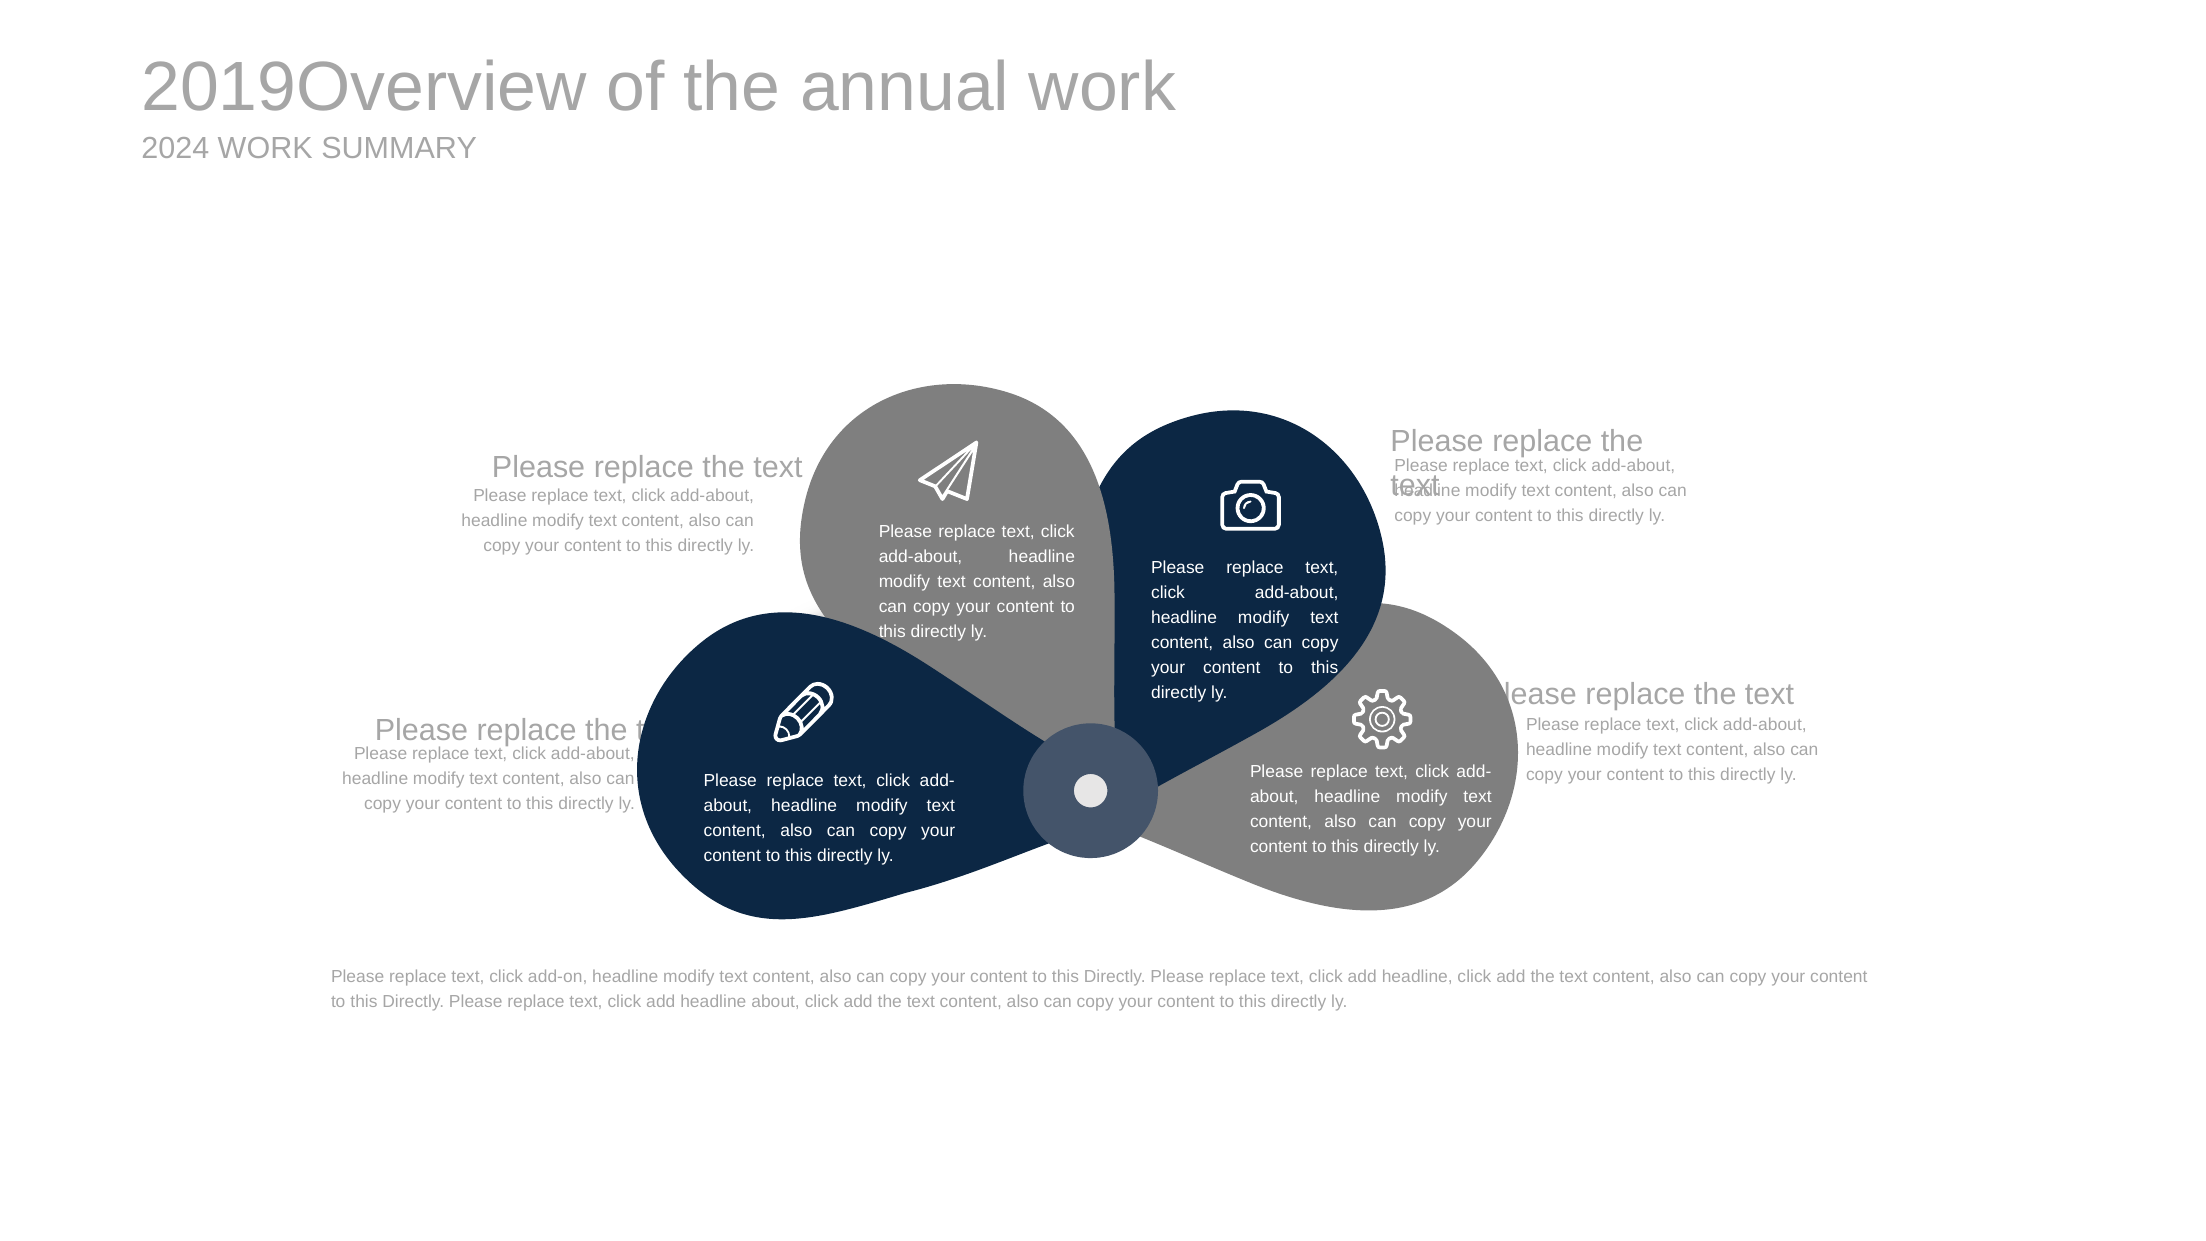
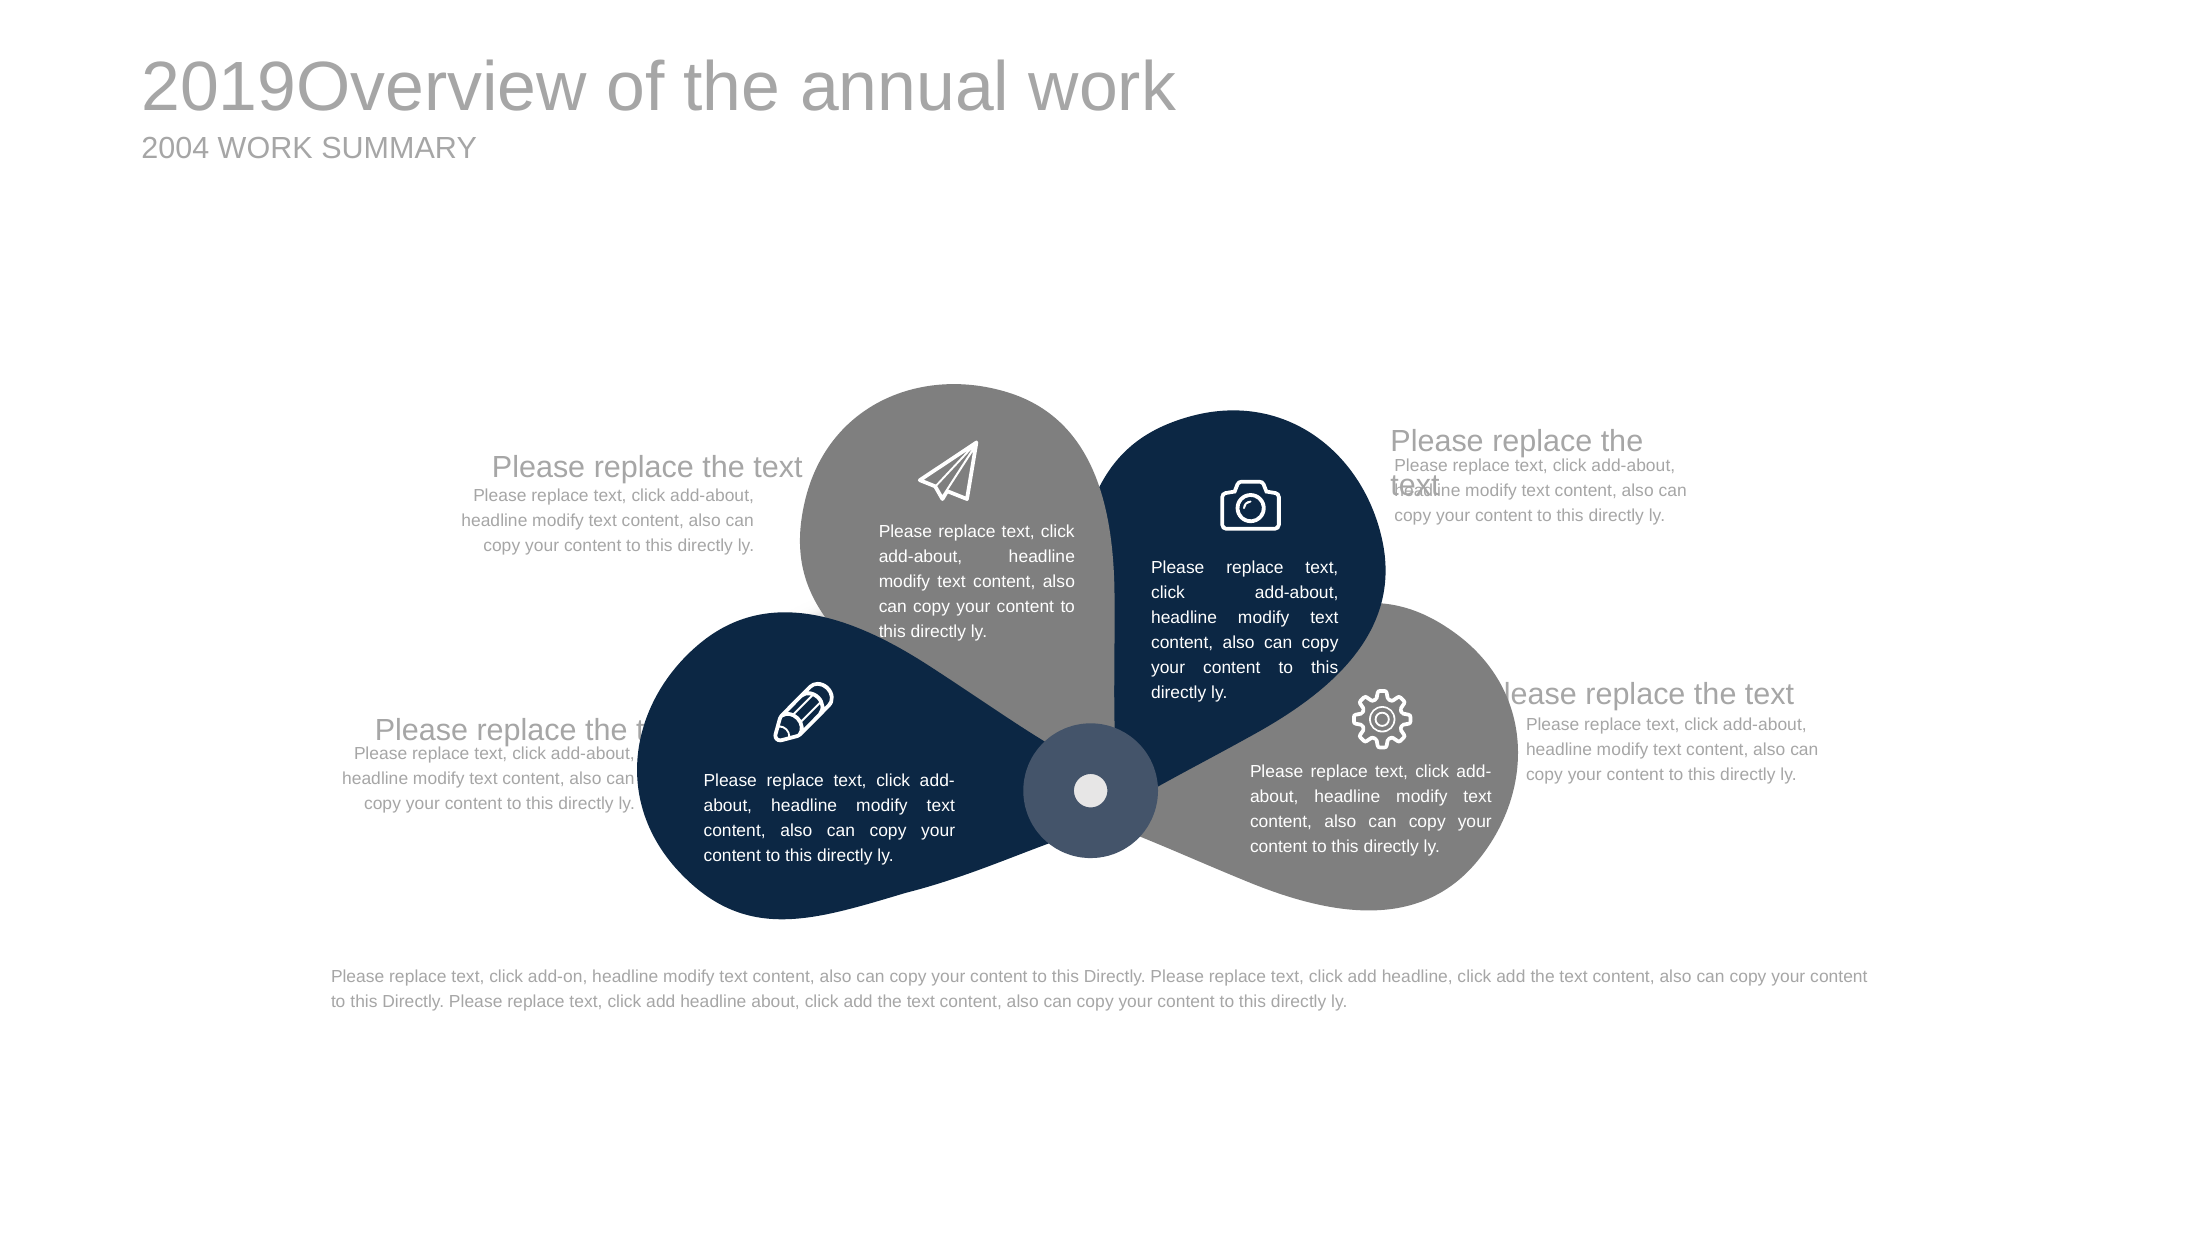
2024: 2024 -> 2004 (175, 148)
